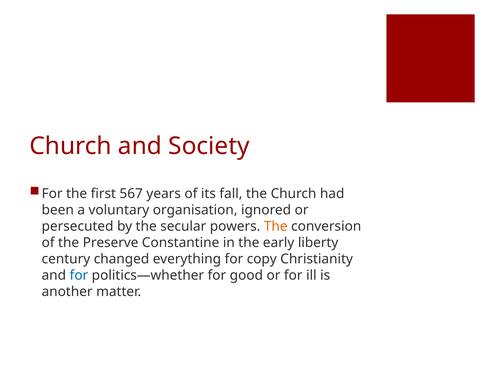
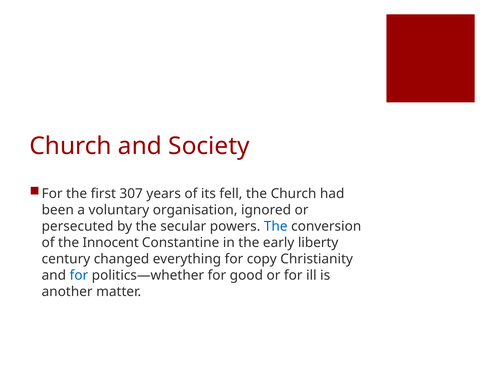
567: 567 -> 307 (131, 194)
fall: fall -> fell (231, 194)
The colour: orange -> blue (276, 227)
Preserve: Preserve -> Innocent (111, 243)
